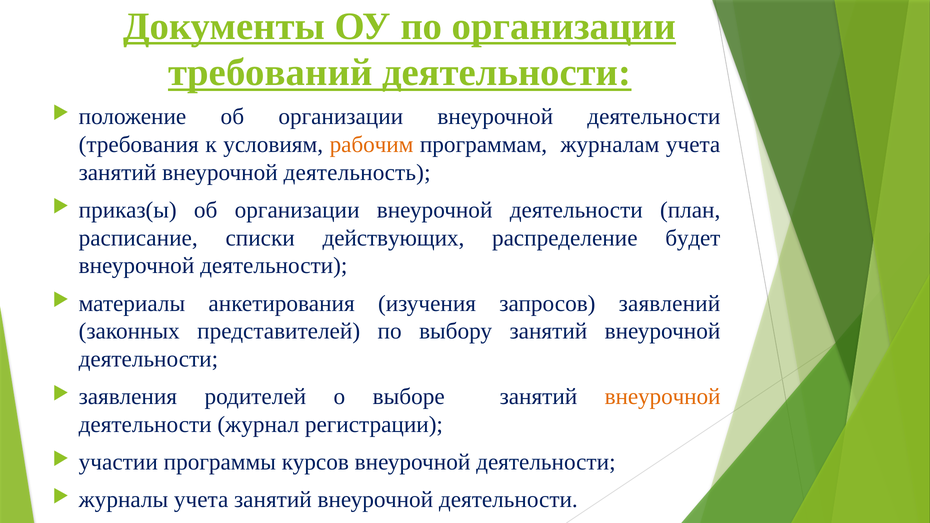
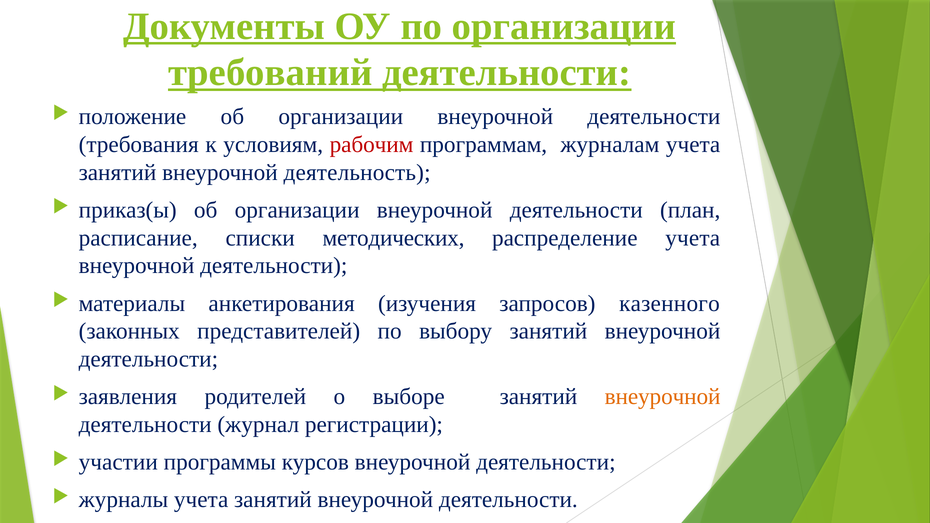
рабочим colour: orange -> red (372, 145)
действующих: действующих -> методических (394, 238)
распределение будет: будет -> учета (693, 238)
заявлений: заявлений -> казенного (669, 303)
